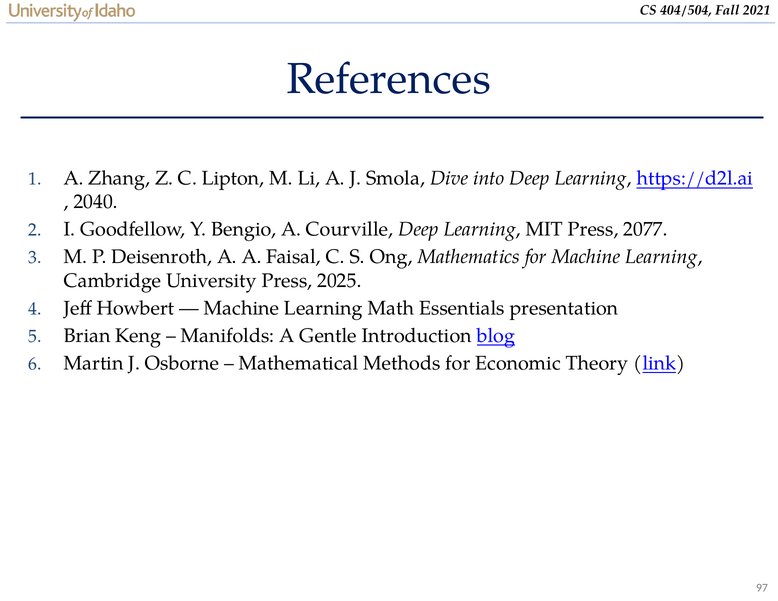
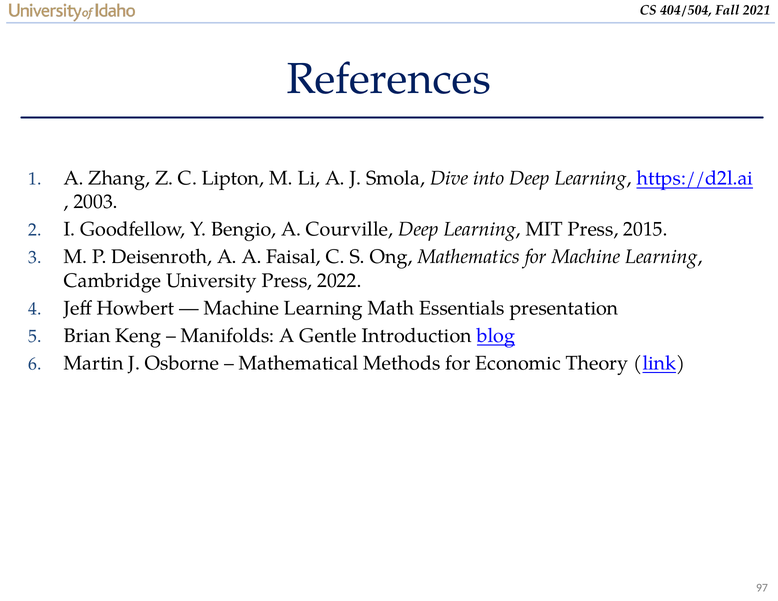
2040: 2040 -> 2003 (96, 202)
2077: 2077 -> 2015 (646, 230)
2025: 2025 -> 2022 (339, 281)
